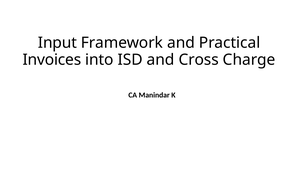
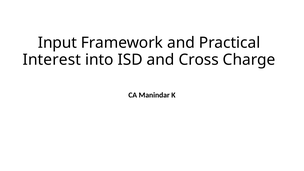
Invoices: Invoices -> Interest (52, 60)
